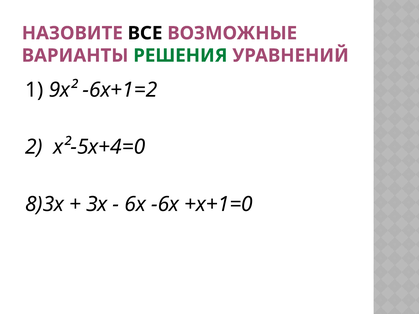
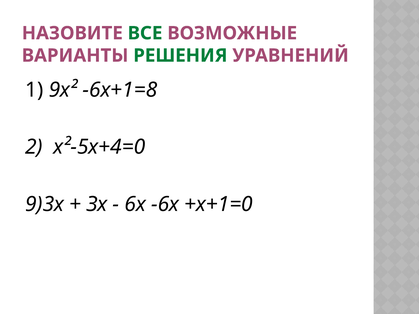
ВСЕ colour: black -> green (145, 33)
-6х+1=2: -6х+1=2 -> -6х+1=8 (120, 90)
8)3х: 8)3х -> 9)3х (44, 204)
